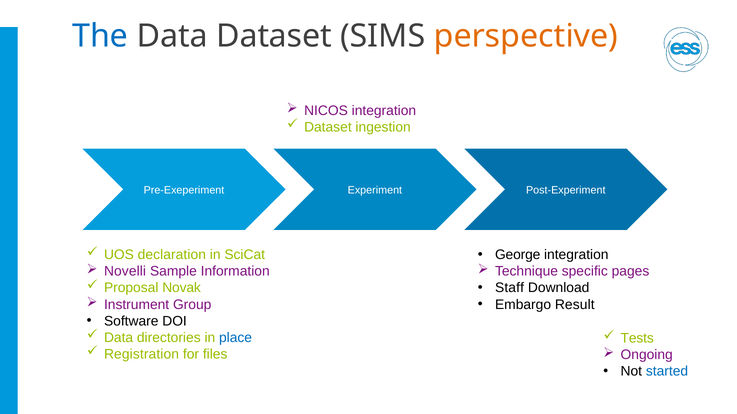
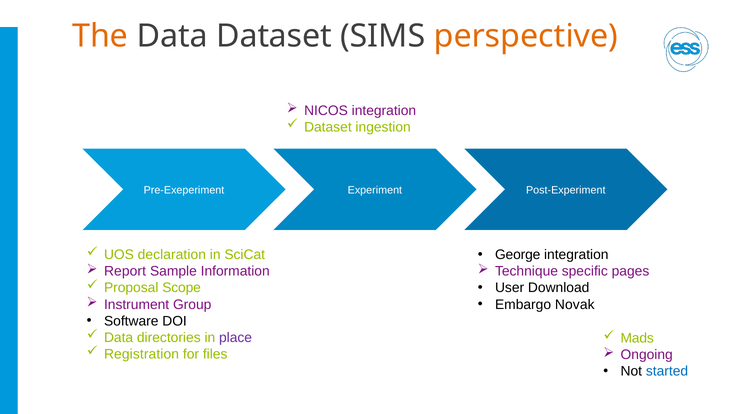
The colour: blue -> orange (100, 36)
Novelli: Novelli -> Report (125, 272)
Novak: Novak -> Scope (182, 288)
Staff: Staff -> User (510, 288)
Result: Result -> Novak (575, 305)
place colour: blue -> purple (236, 338)
Tests: Tests -> Mads (637, 339)
